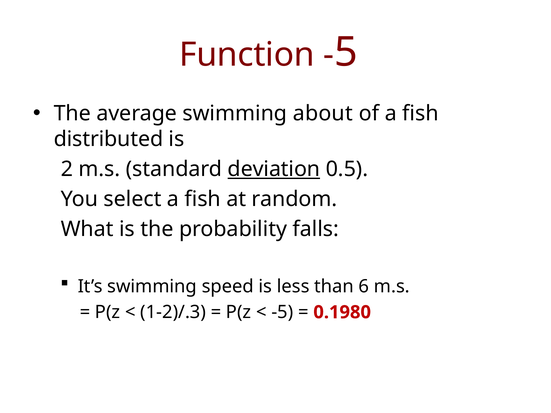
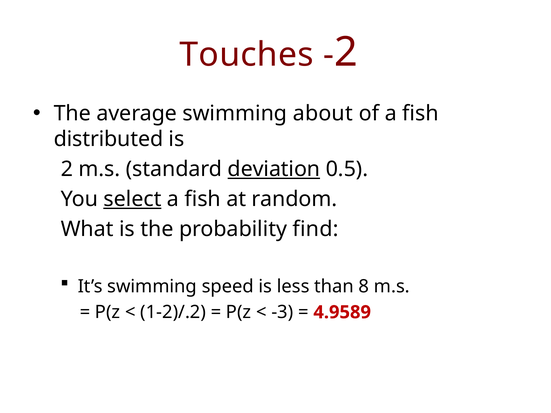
Function: Function -> Touches (247, 55)
5: 5 -> 2 (346, 52)
select underline: none -> present (132, 199)
falls: falls -> find (316, 229)
6: 6 -> 8 (364, 287)
1-2)/.3: 1-2)/.3 -> 1-2)/.2 (173, 312)
-5: -5 -> -3 (282, 312)
0.1980: 0.1980 -> 4.9589 (342, 312)
